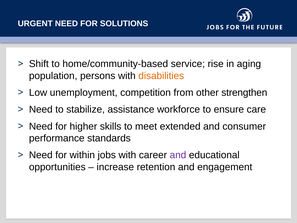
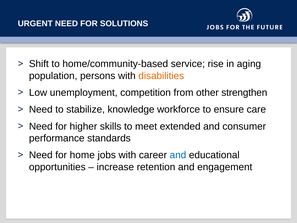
assistance: assistance -> knowledge (131, 109)
within: within -> home (82, 155)
and colour: purple -> blue (178, 155)
